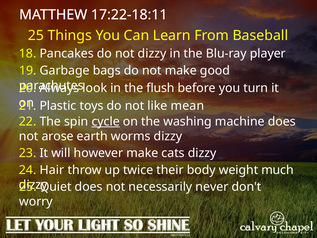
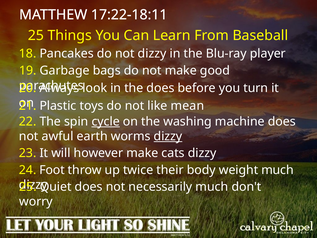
the flush: flush -> does (160, 88)
arose: arose -> awful (58, 136)
dizzy underline: none -> present (168, 136)
Hair: Hair -> Foot (52, 170)
necessarily never: never -> much (212, 187)
